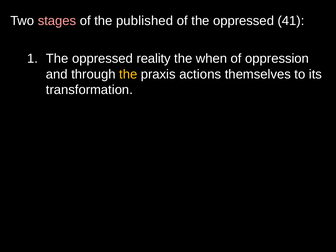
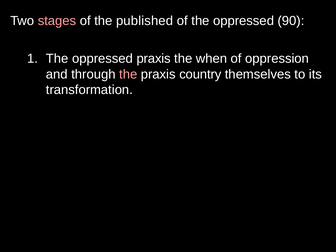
41: 41 -> 90 (291, 21)
oppressed reality: reality -> praxis (154, 59)
the colour: yellow -> pink (128, 74)
actions: actions -> country (200, 74)
